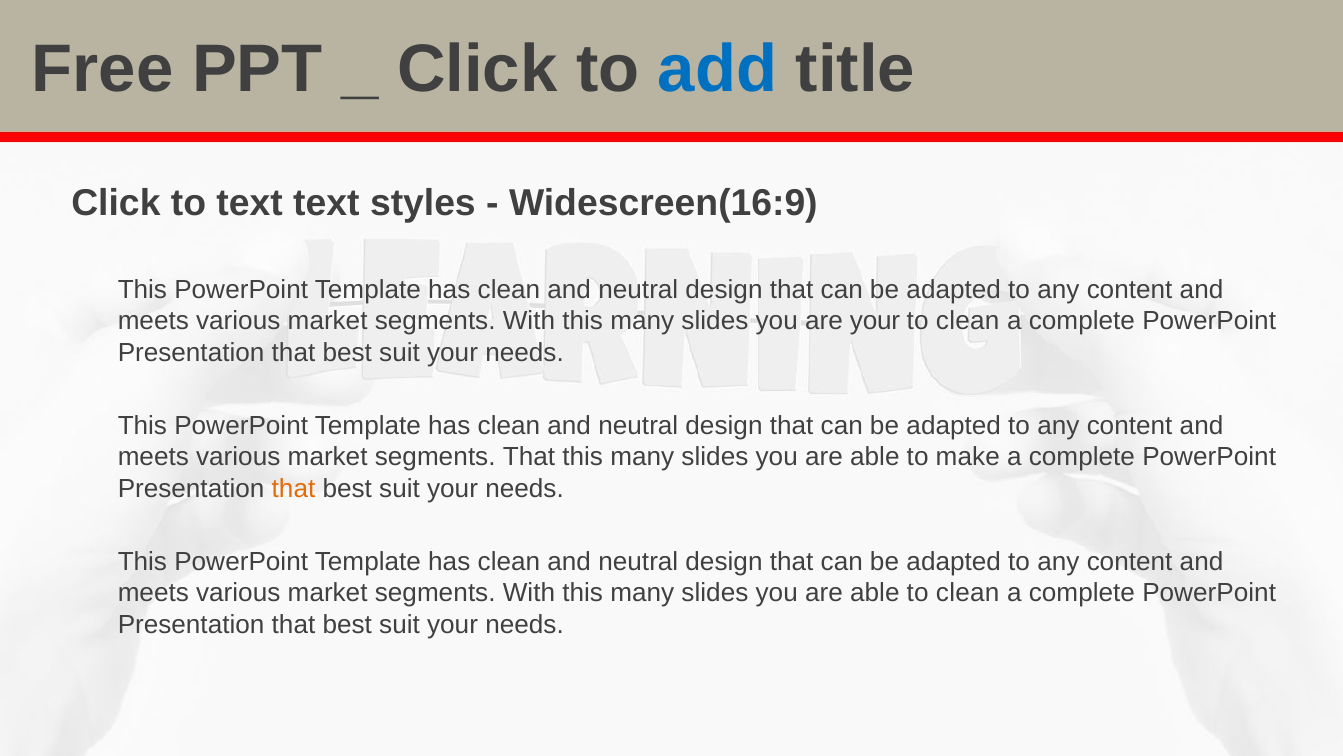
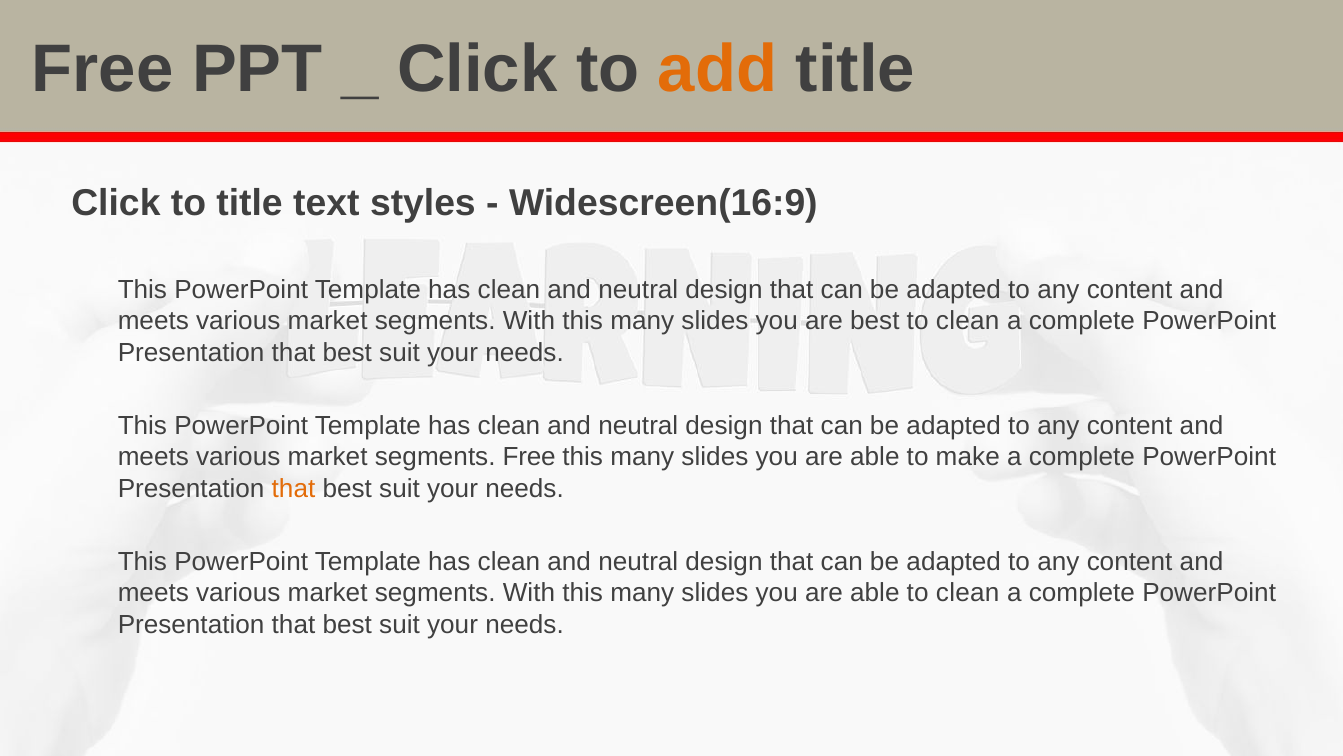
add colour: blue -> orange (718, 70)
to text: text -> title (250, 203)
are your: your -> best (875, 321)
segments That: That -> Free (529, 457)
